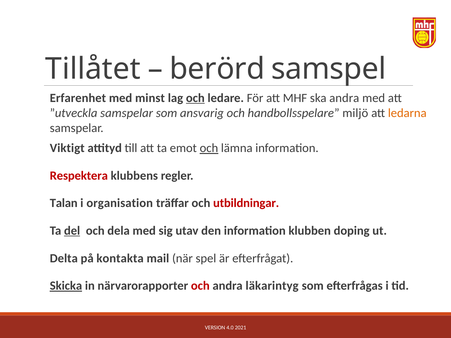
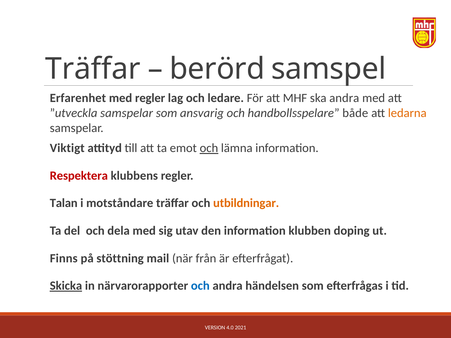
Tillåtet: Tillåtet -> Träffar (93, 69)
med minst: minst -> regler (150, 98)
och underline: present -> none (195, 98)
miljö: miljö -> både (355, 113)
organisation: organisation -> motståndare (120, 203)
utbildningar colour: red -> orange (246, 203)
del underline: present -> none (72, 231)
Delta: Delta -> Finns (64, 258)
kontakta: kontakta -> stöttning (120, 258)
spel: spel -> från (206, 258)
och colour: red -> blue (200, 286)
läkarintyg: läkarintyg -> händelsen (272, 286)
